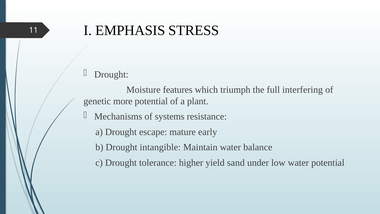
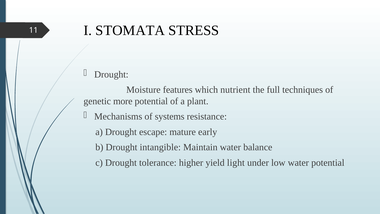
EMPHASIS: EMPHASIS -> STOMATA (130, 30)
triumph: triumph -> nutrient (235, 90)
interfering: interfering -> techniques (303, 90)
sand: sand -> light (236, 162)
